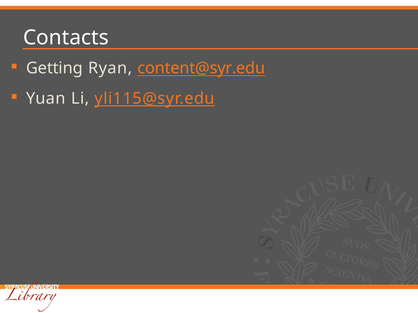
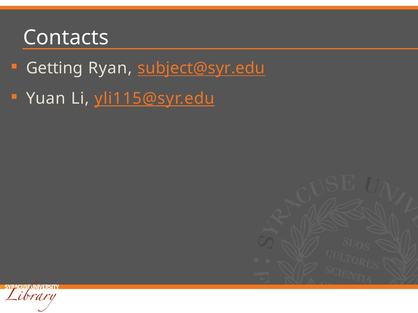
content@syr.edu: content@syr.edu -> subject@syr.edu (201, 68)
